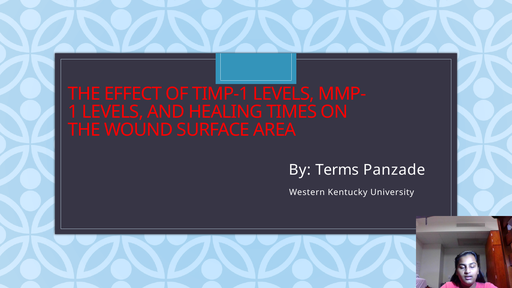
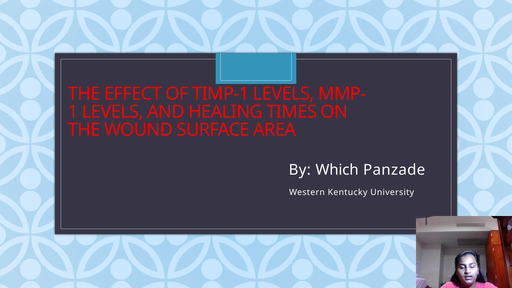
Terms: Terms -> Which (337, 170)
